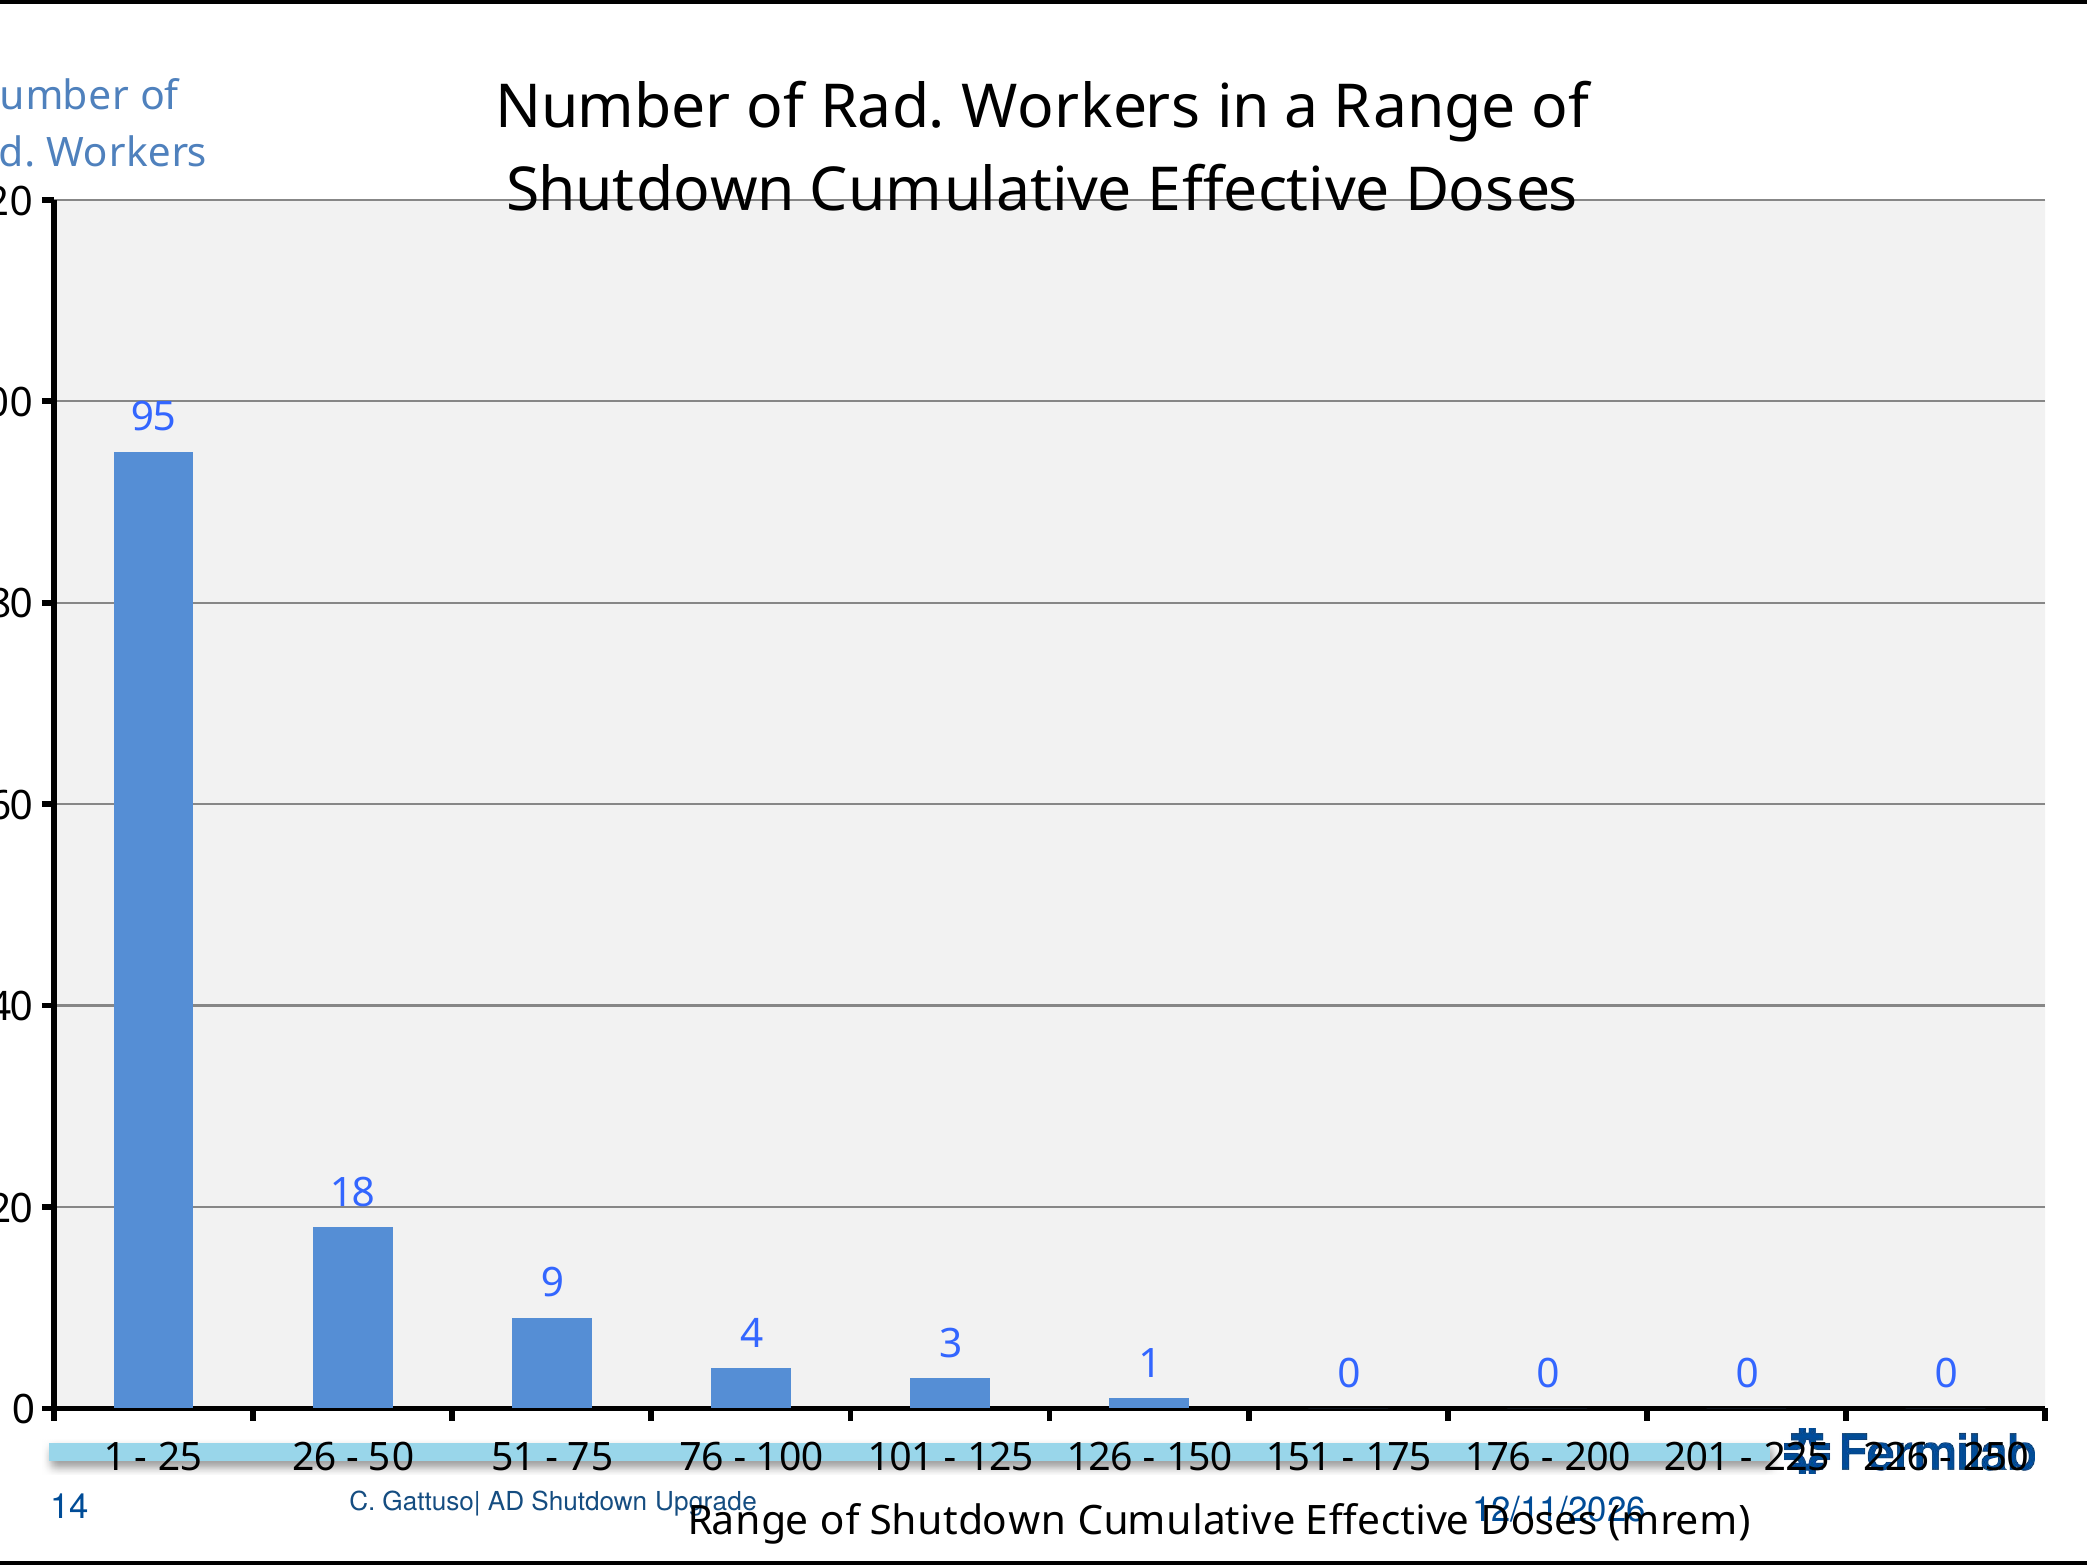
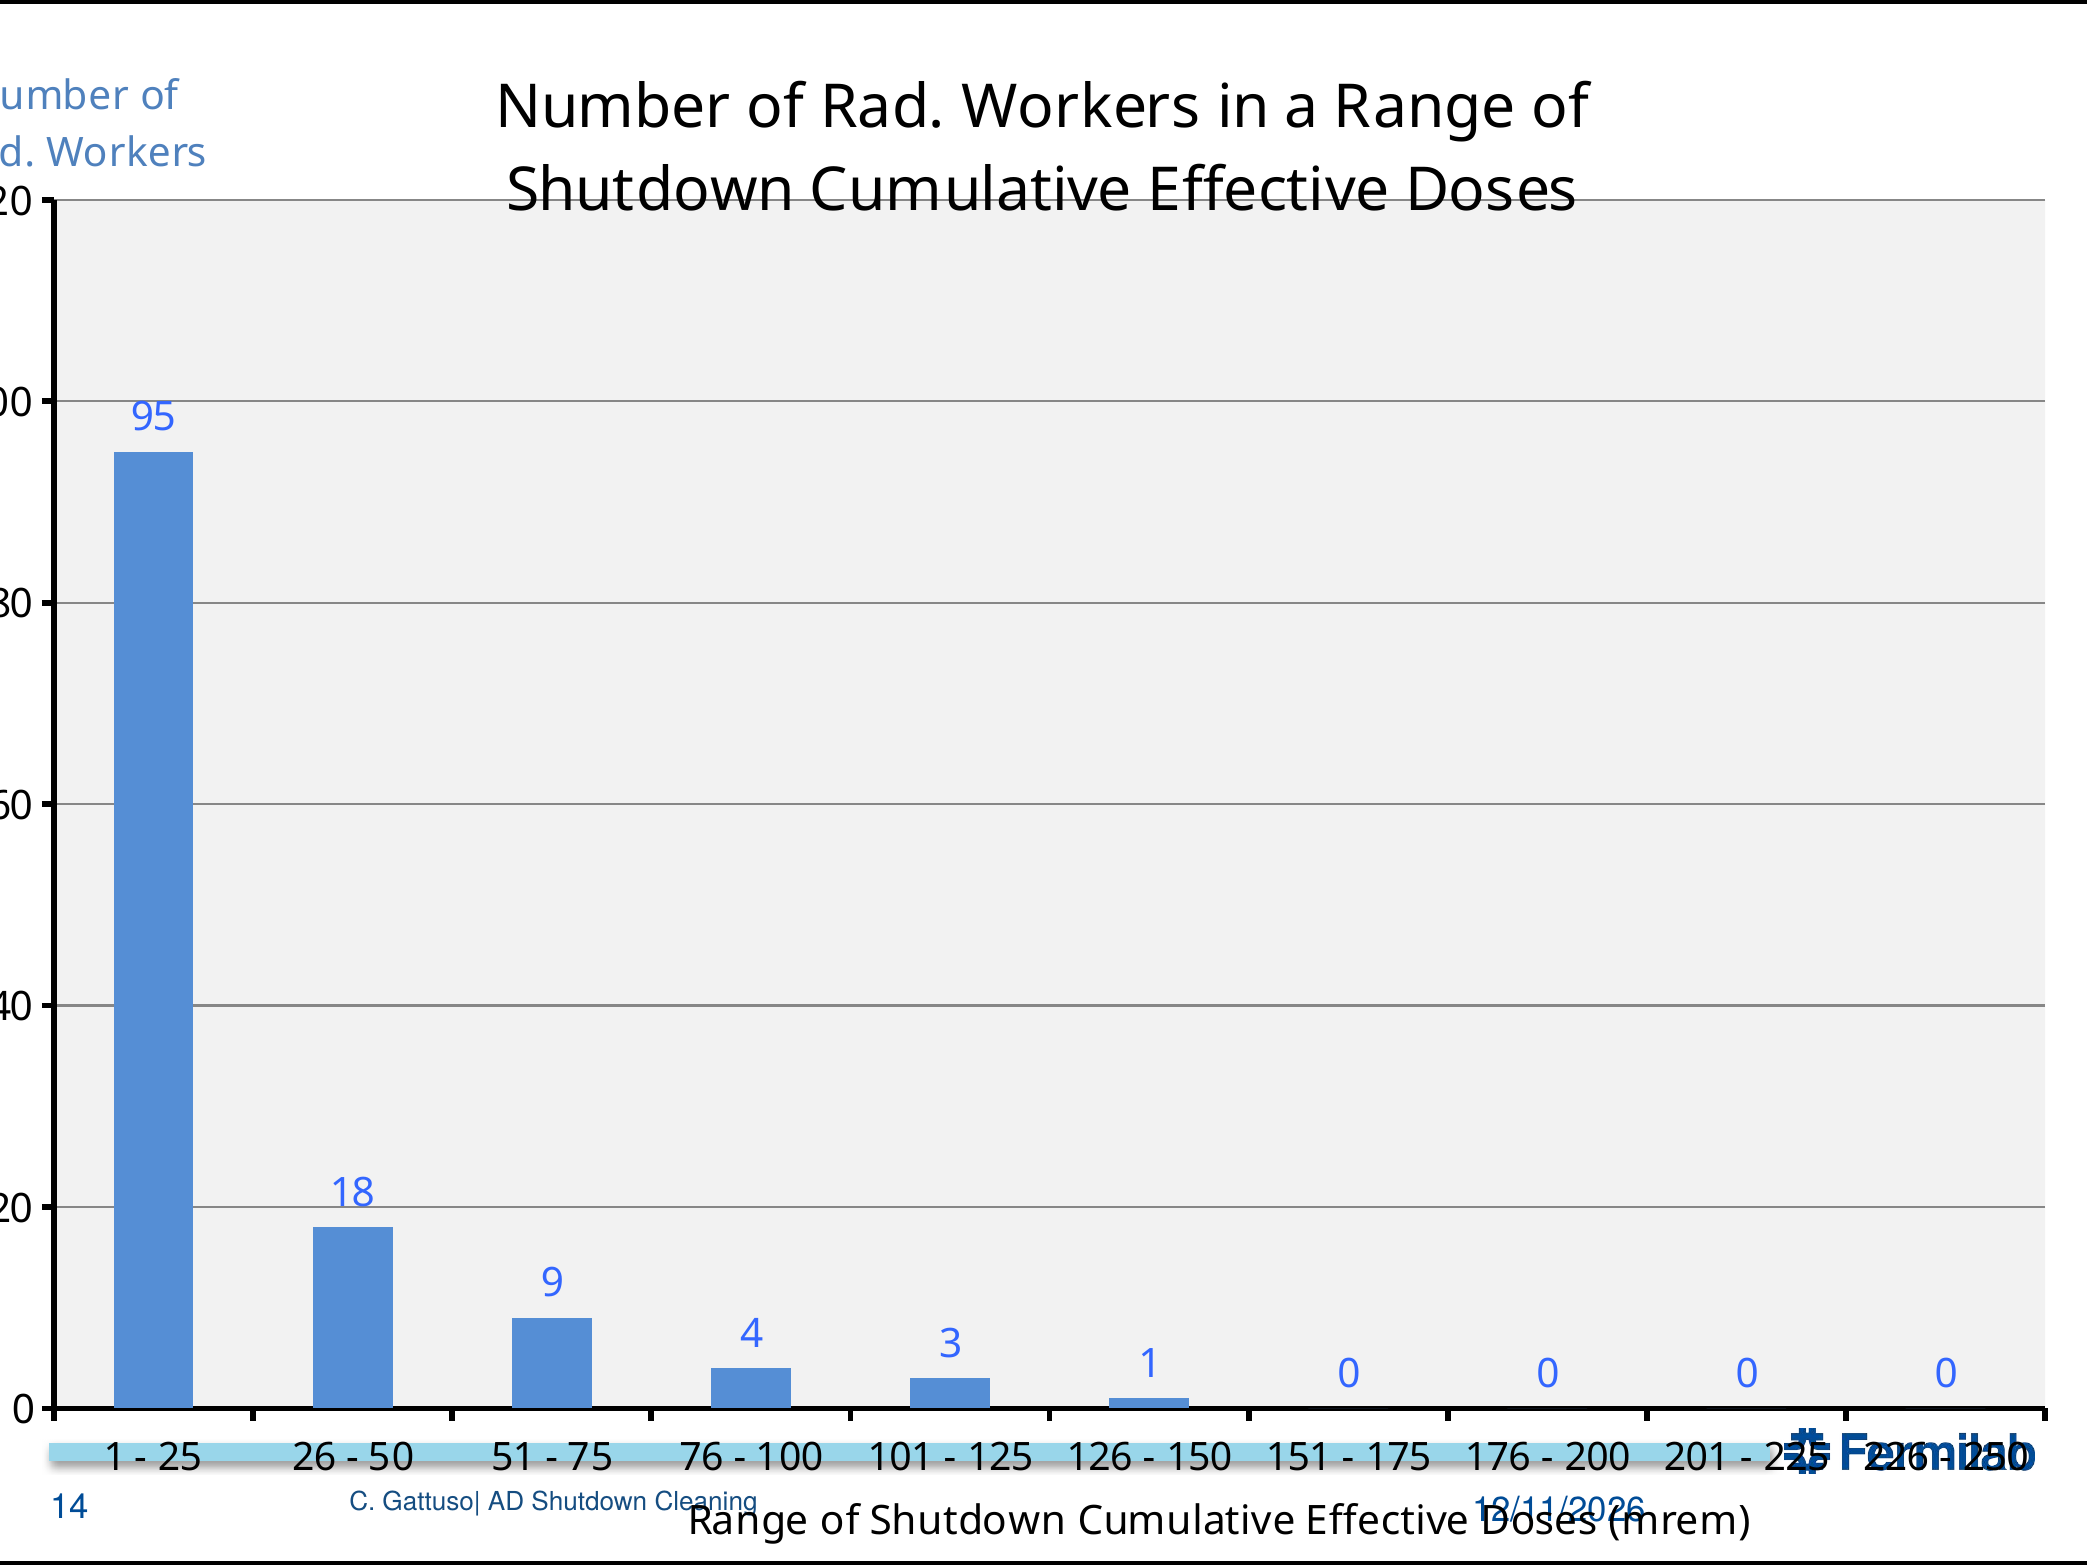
Upgrade: Upgrade -> Cleaning (706, 1502)
